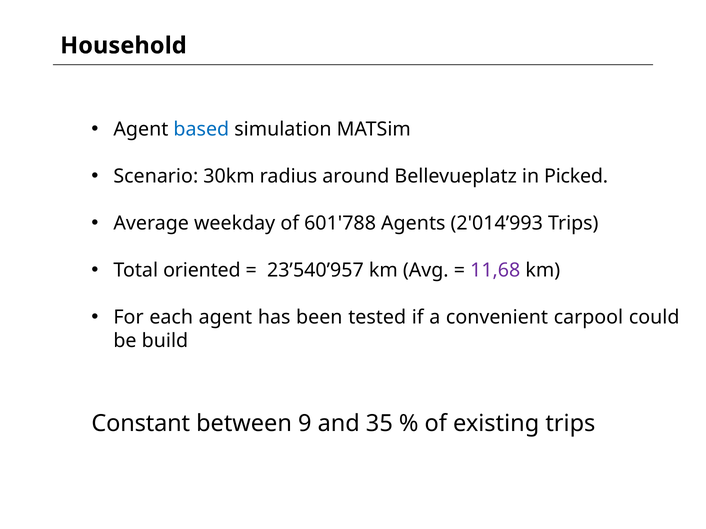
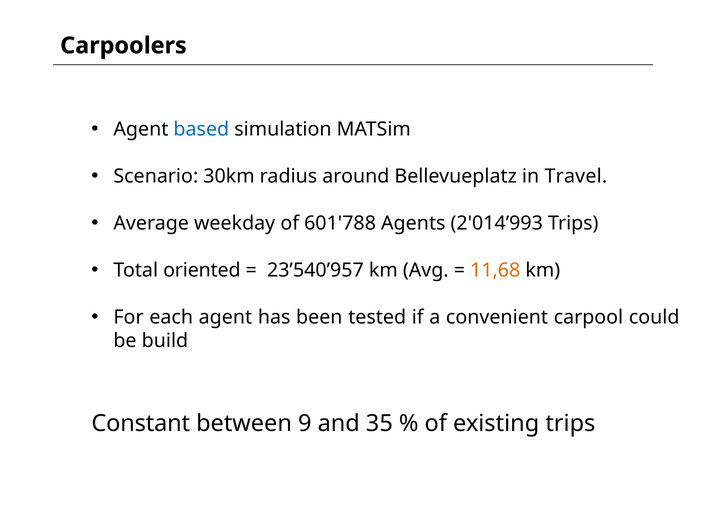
Household: Household -> Carpoolers (123, 46)
Picked: Picked -> Travel (576, 176)
11,68 colour: purple -> orange (495, 271)
